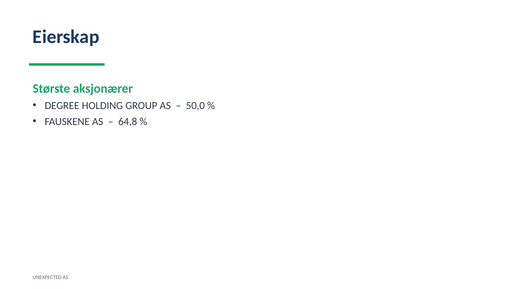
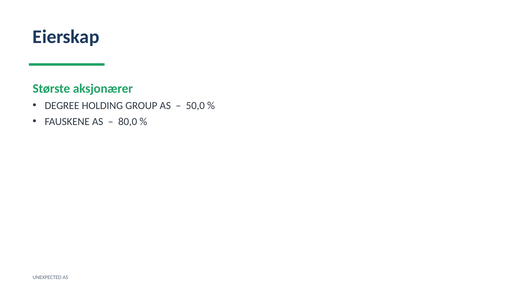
64,8: 64,8 -> 80,0 (128, 122)
